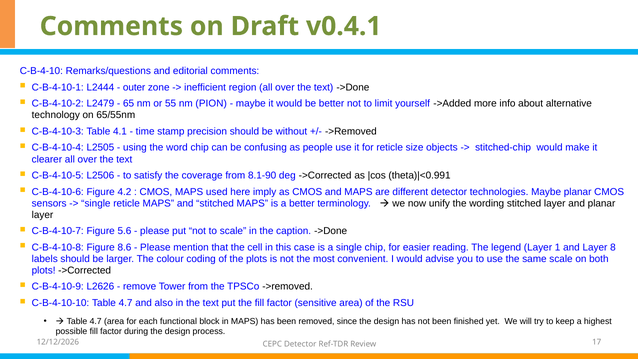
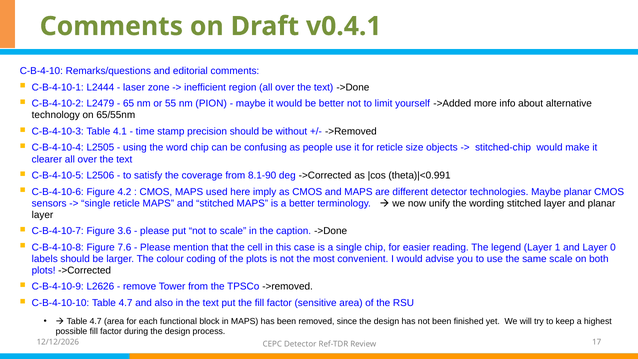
outer: outer -> laser (134, 87)
5.6: 5.6 -> 3.6 (124, 231)
8.6: 8.6 -> 7.6 (124, 247)
8: 8 -> 0 (613, 247)
